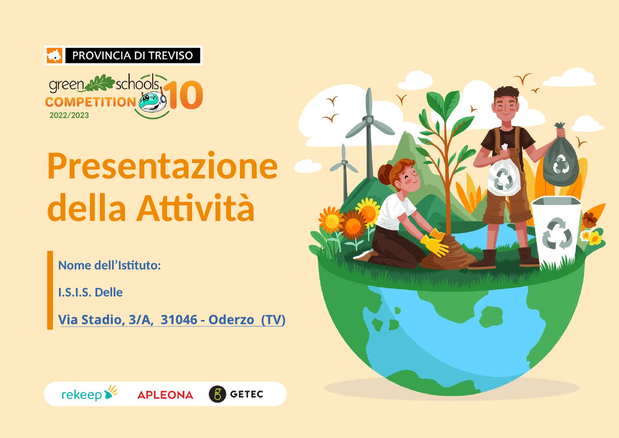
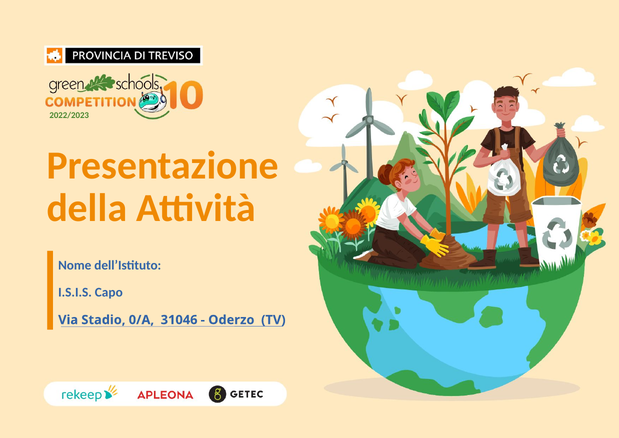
Delle: Delle -> Capo (109, 292)
3/A: 3/A -> 0/A (141, 320)
